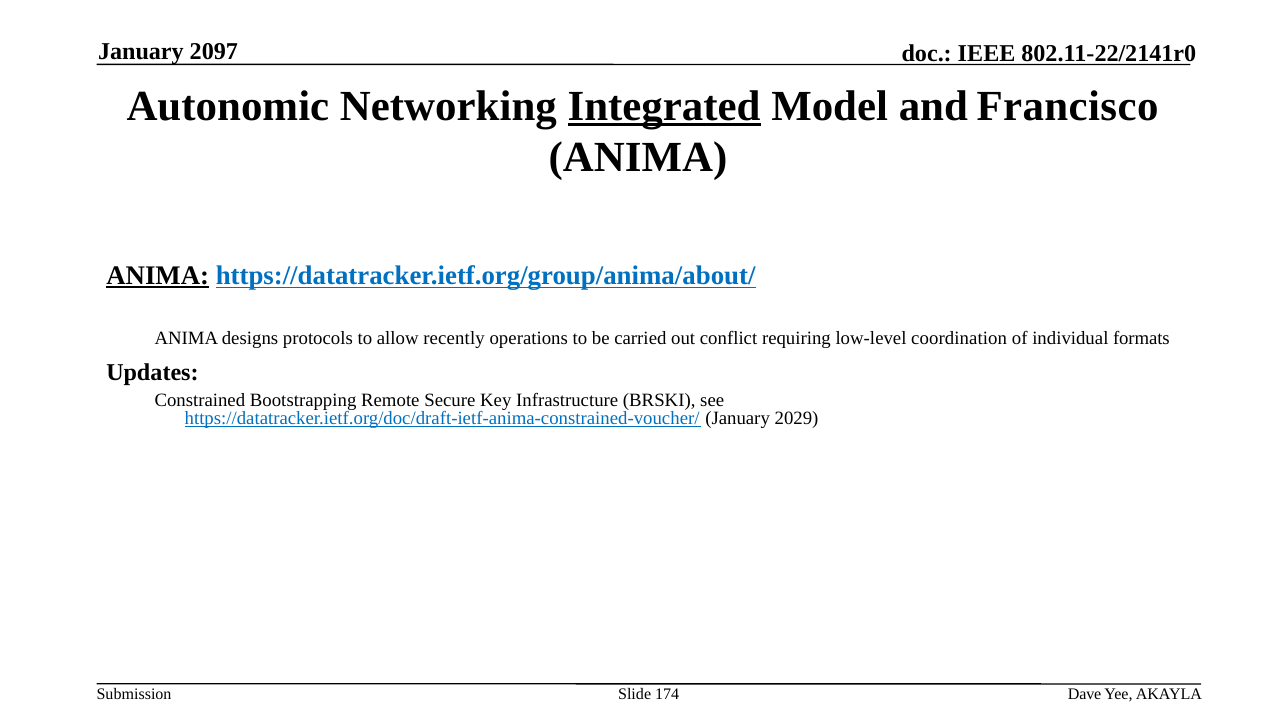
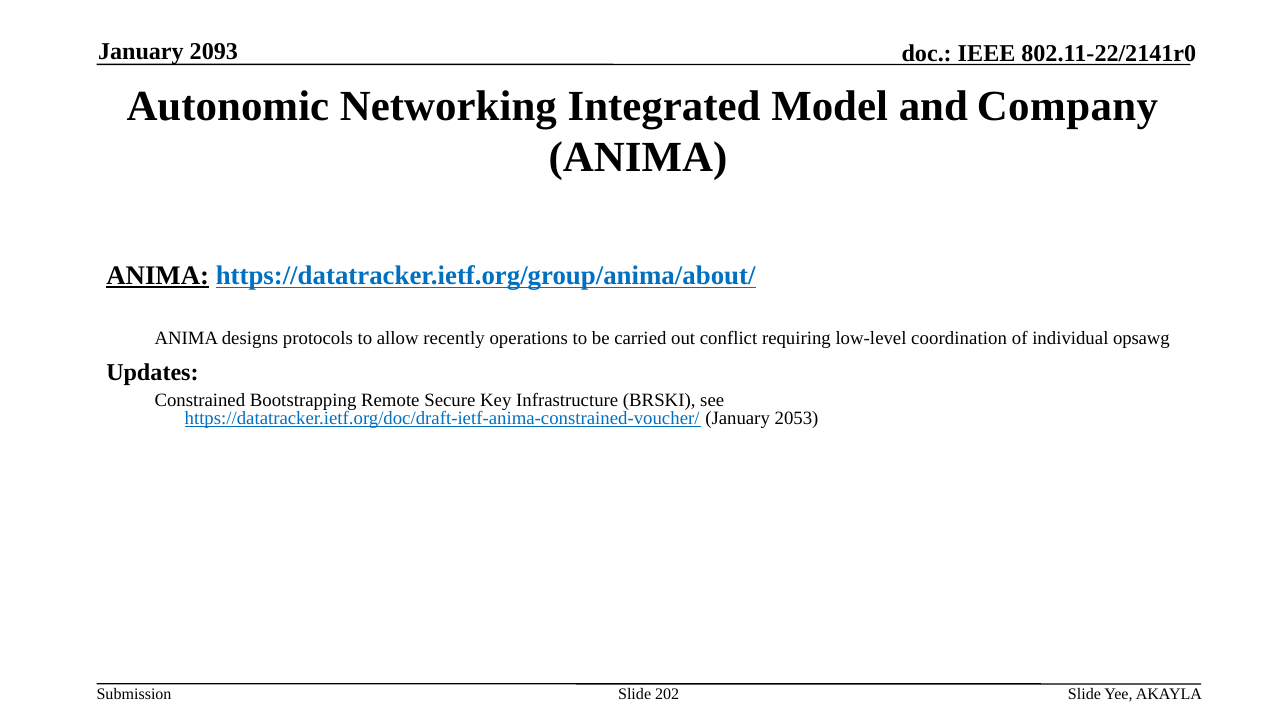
2097: 2097 -> 2093 (214, 51)
Integrated underline: present -> none (664, 106)
Francisco: Francisco -> Company (1067, 106)
formats: formats -> opsawg (1141, 338)
2029: 2029 -> 2053 (797, 418)
174: 174 -> 202 (667, 694)
Dave: Dave -> Slide (1084, 694)
